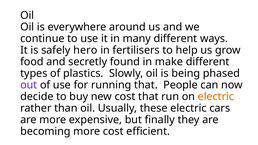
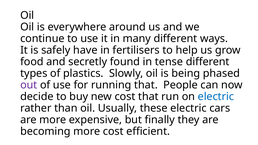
hero: hero -> have (85, 50)
make: make -> tense (169, 62)
electric colour: orange -> blue (216, 97)
